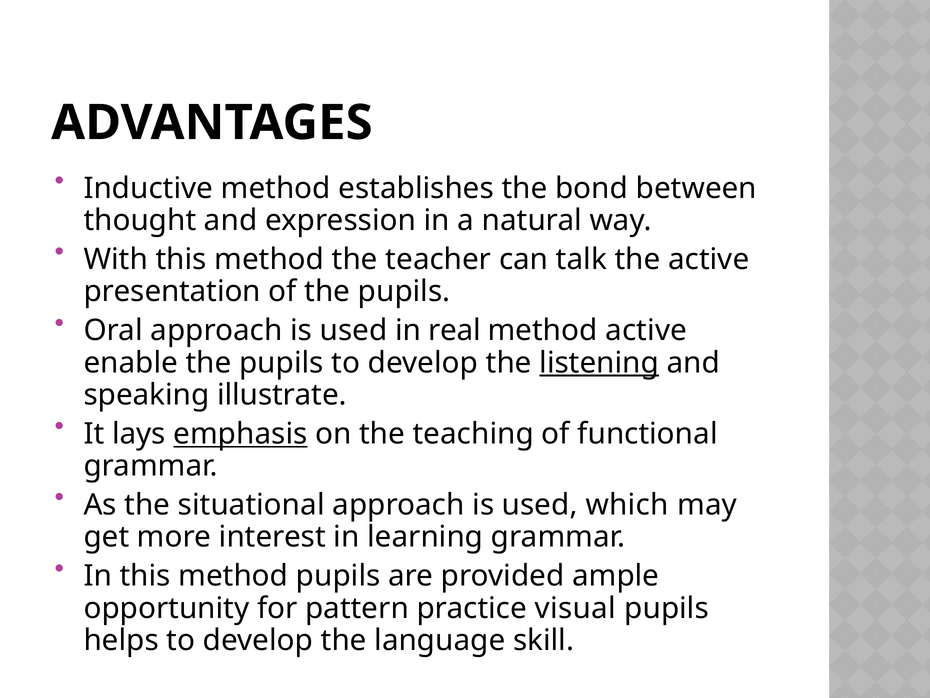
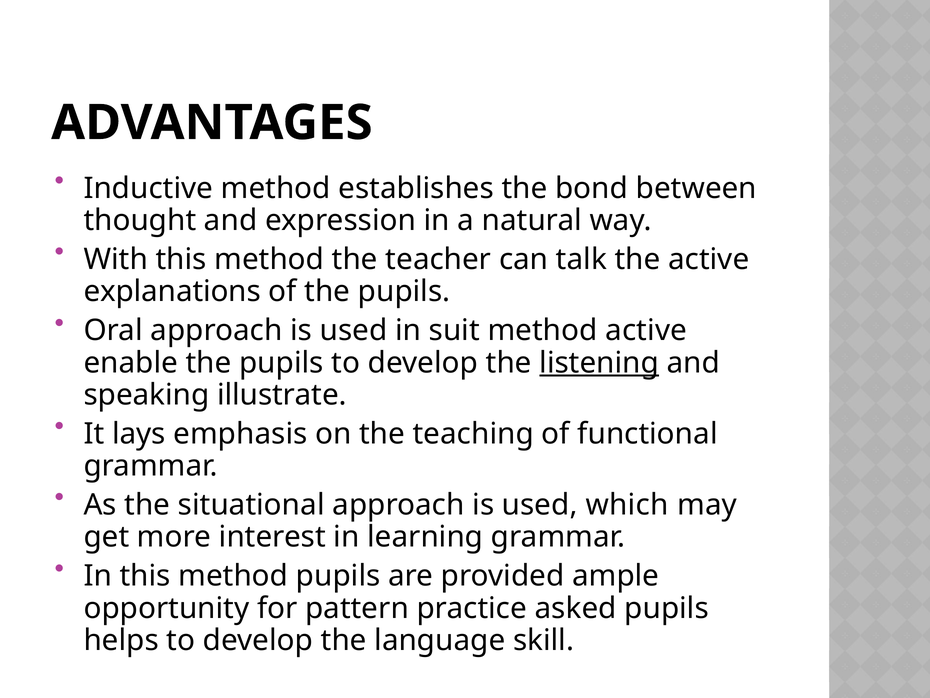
presentation: presentation -> explanations (172, 291)
real: real -> suit (454, 330)
emphasis underline: present -> none (240, 434)
visual: visual -> asked (576, 608)
